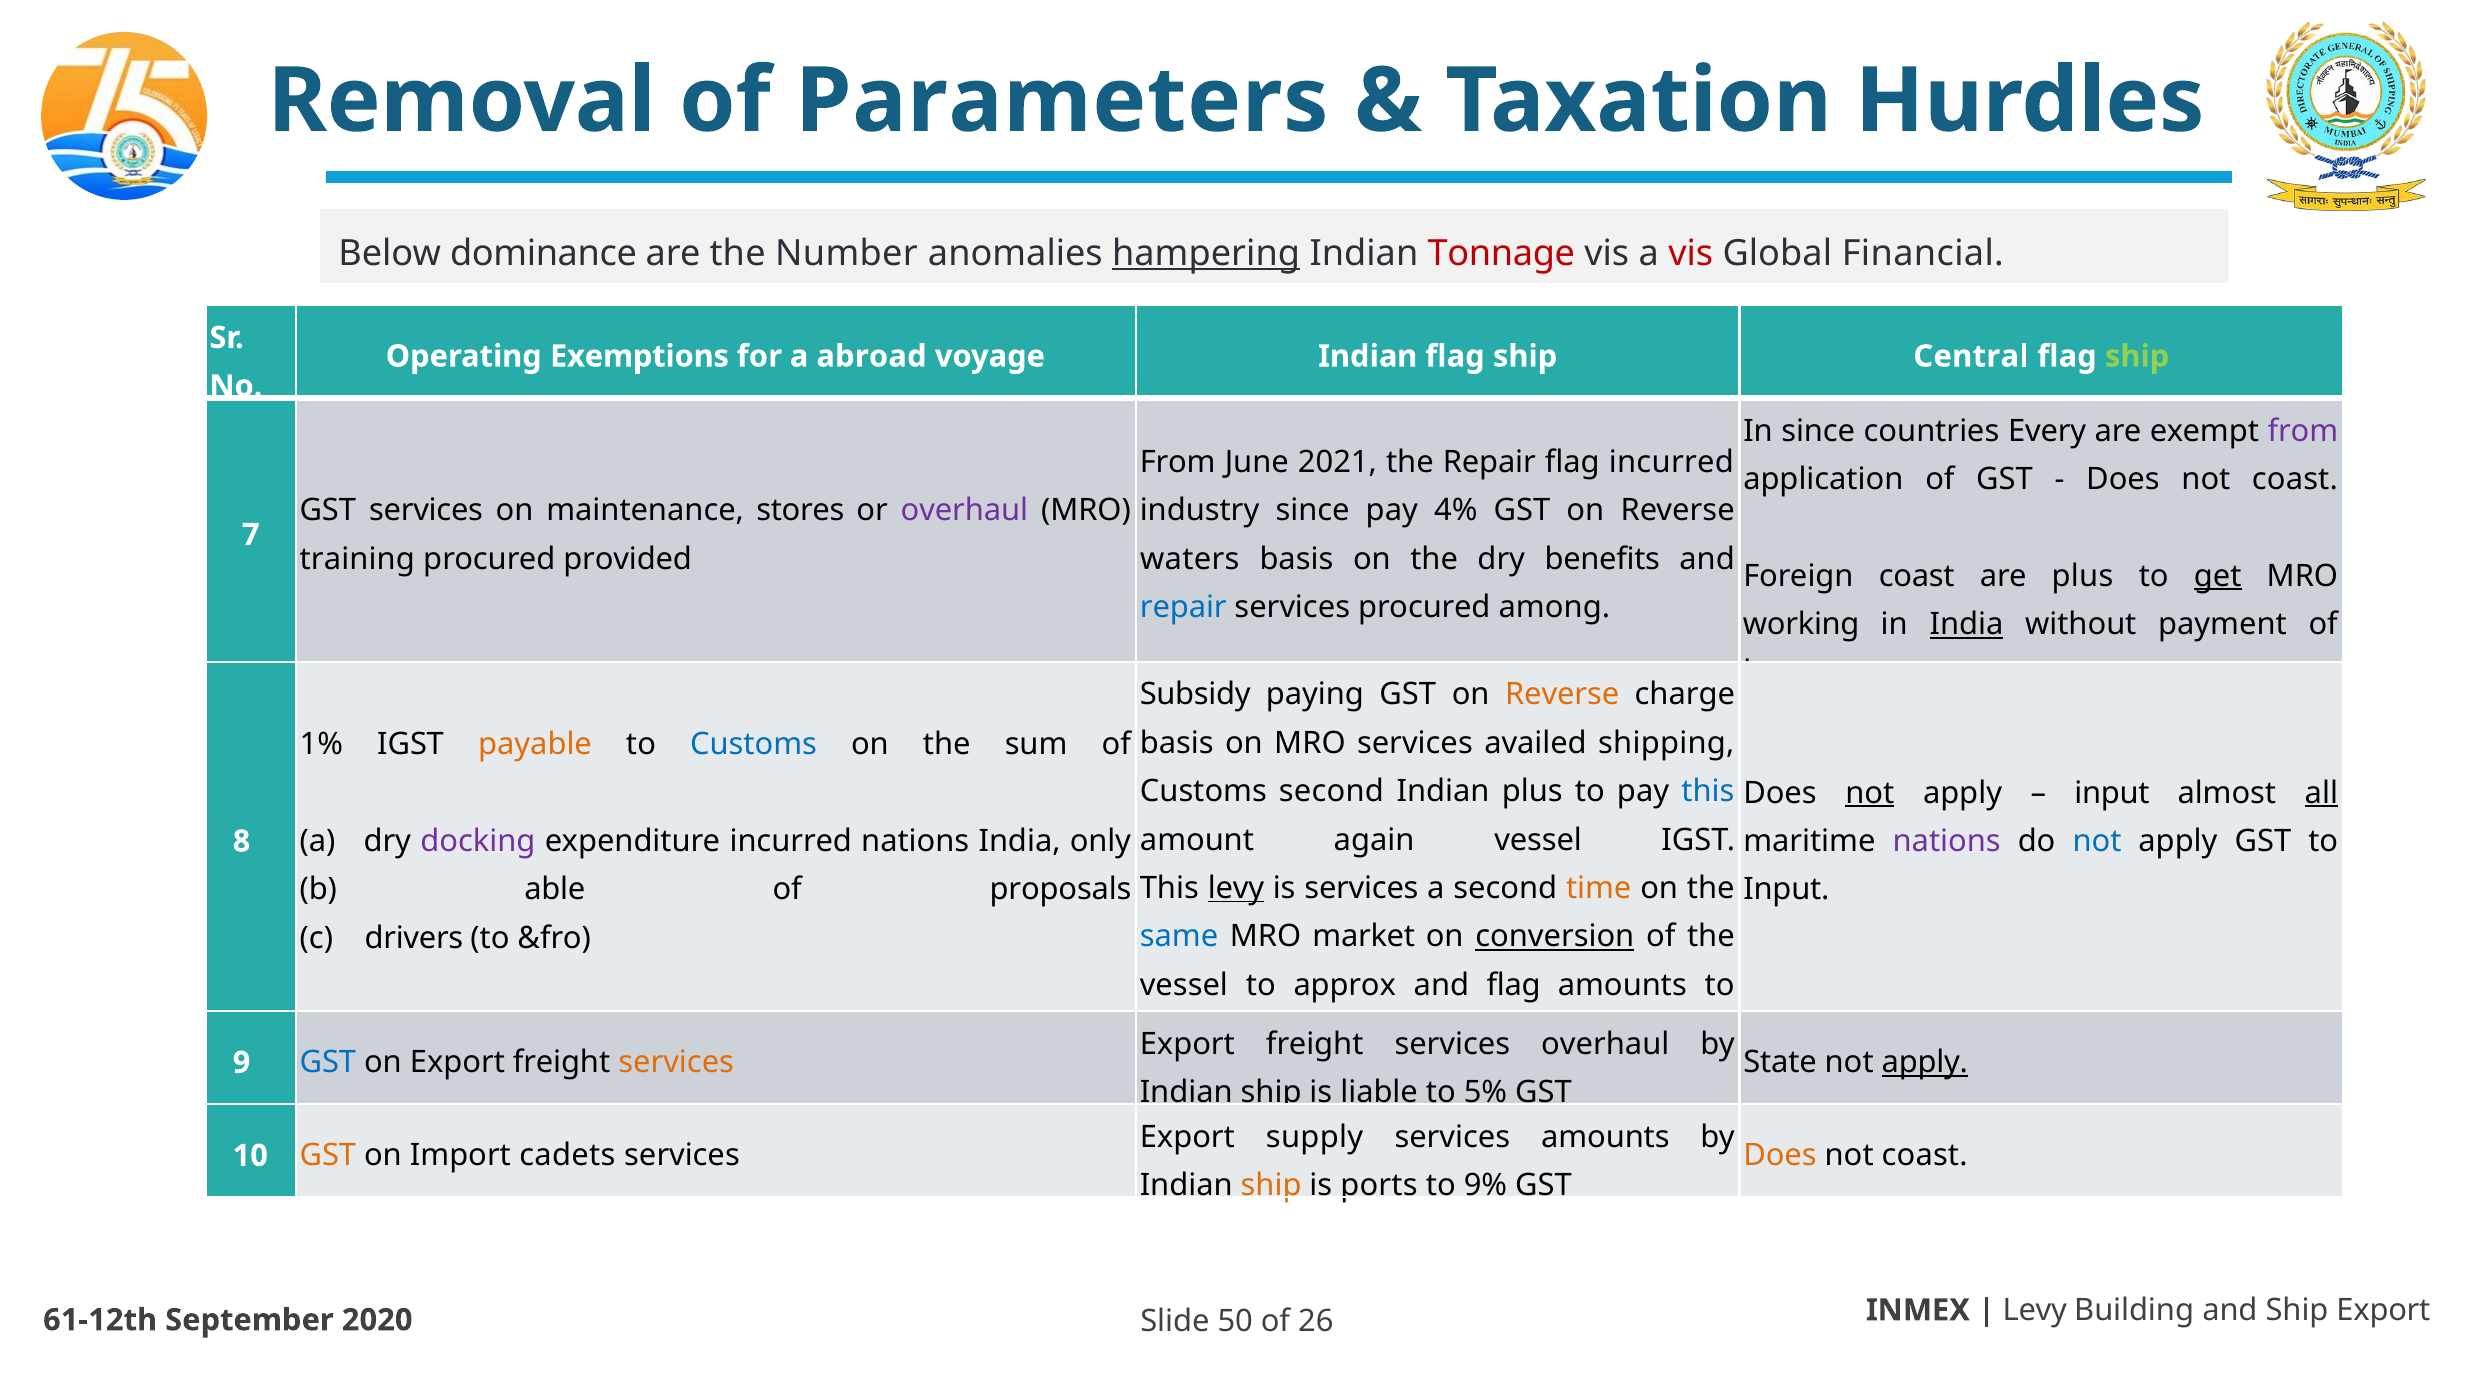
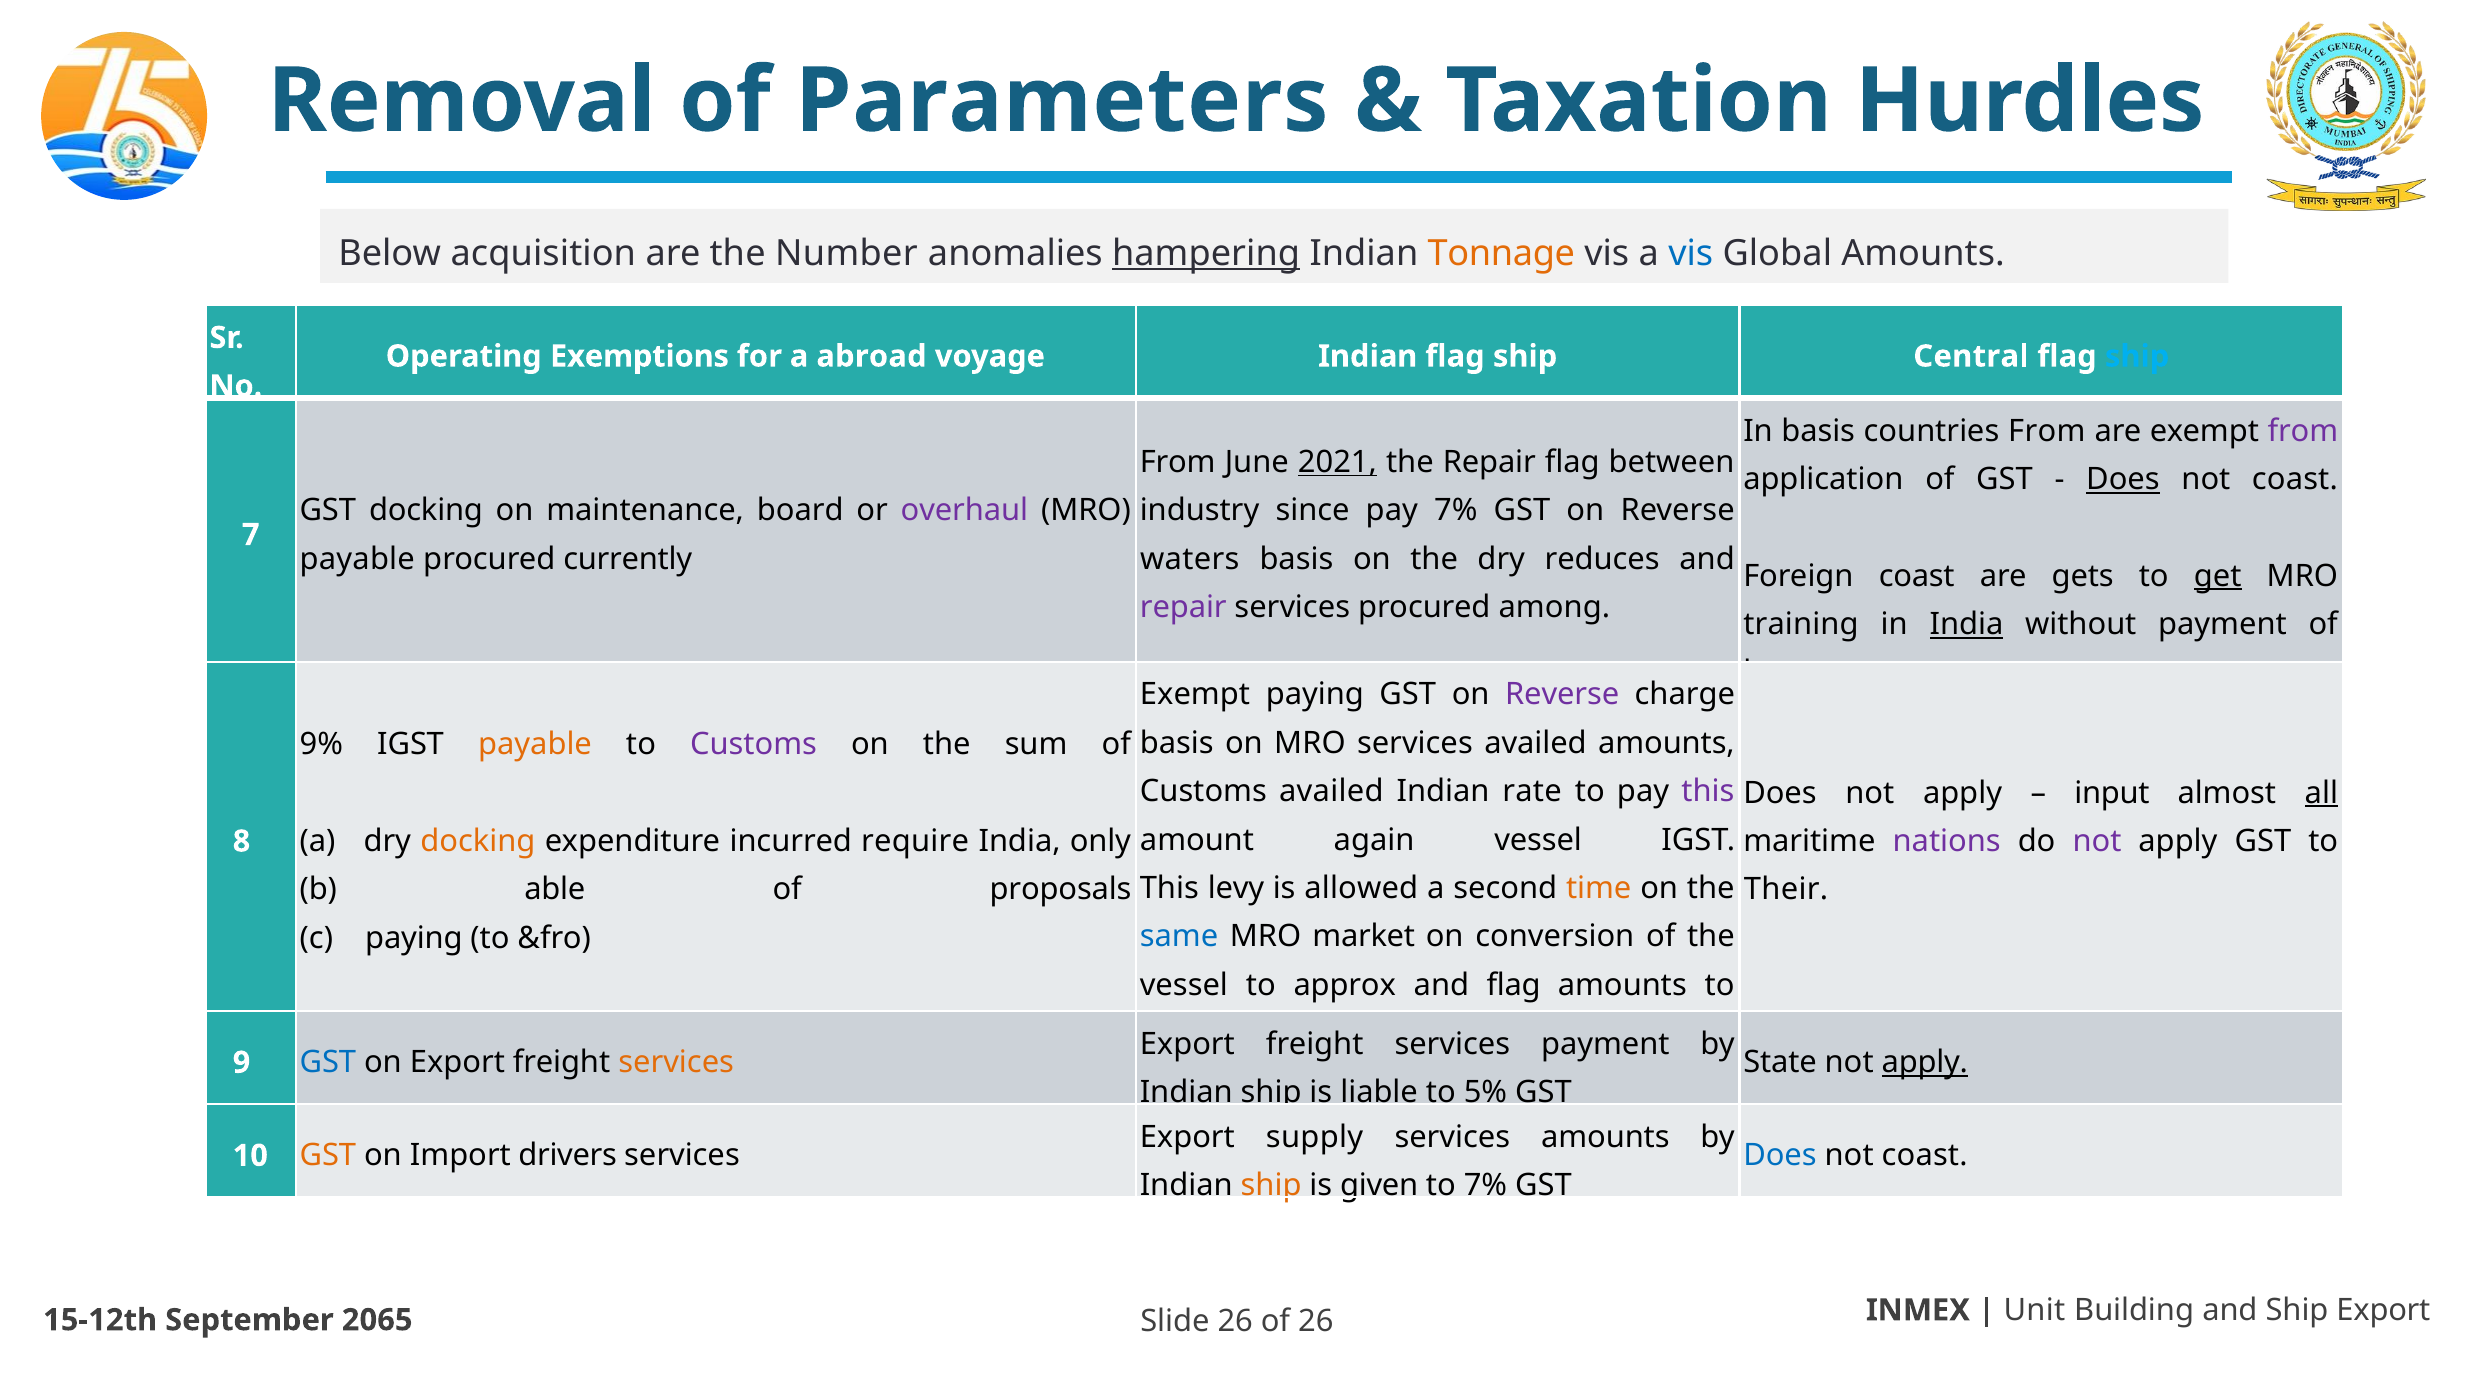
dominance: dominance -> acquisition (543, 253)
Tonnage colour: red -> orange (1501, 253)
vis colour: red -> blue (1691, 253)
Global Financial: Financial -> Amounts (1923, 253)
ship colour: light green -> light blue (2137, 356)
In since: since -> basis (1818, 431)
countries Every: Every -> From (2047, 431)
2021 underline: none -> present (1337, 462)
flag incurred: incurred -> between (1672, 462)
Does underline: none -> present (2123, 479)
GST services: services -> docking (426, 511)
stores: stores -> board (800, 511)
pay 4%: 4% -> 7% (1456, 511)
training: training -> payable (357, 559)
provided: provided -> currently (628, 559)
benefits: benefits -> reduces (1602, 559)
are plus: plus -> gets (2083, 576)
repair colour: blue -> purple (1183, 607)
working: working -> training (1801, 624)
Subsidy: Subsidy -> Exempt (1195, 695)
Reverse colour: orange -> purple (1562, 695)
availed shipping: shipping -> amounts (1666, 743)
1%: 1% -> 9% (321, 744)
Customs colour: blue -> purple (754, 744)
Customs second: second -> availed (1331, 791)
Indian plus: plus -> rate (1532, 791)
this colour: blue -> purple (1708, 791)
not underline: present -> none (1870, 793)
docking colour: purple -> orange (478, 841)
incurred nations: nations -> require (915, 841)
not colour: blue -> purple (2097, 841)
levy underline: present -> none (1236, 888)
is services: services -> allowed (1361, 888)
Input: Input -> Their (1786, 889)
conversion underline: present -> none (1555, 936)
c drivers: drivers -> paying (414, 938)
services overhaul: overhaul -> payment (1605, 1044)
Does colour: orange -> blue (1780, 1155)
cadets: cadets -> drivers (568, 1155)
ports: ports -> given (1379, 1185)
to 9%: 9% -> 7% (1485, 1185)
Slide 50: 50 -> 26 (1235, 1321)
61-12th: 61-12th -> 15-12th (100, 1320)
2020: 2020 -> 2065 (377, 1320)
Levy: Levy -> Unit (2034, 1310)
